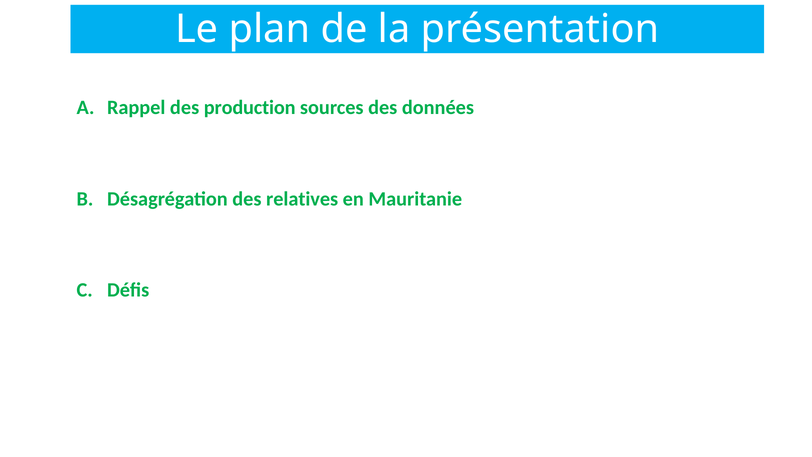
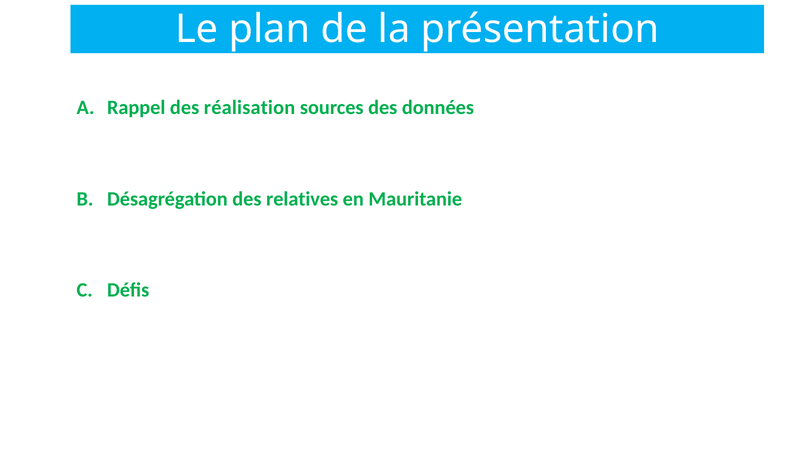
production: production -> réalisation (250, 108)
